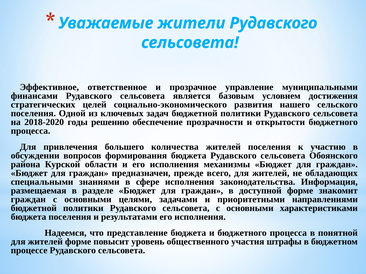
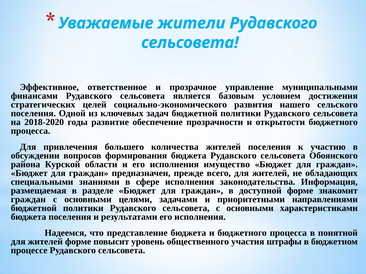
решению: решению -> развитие (110, 122)
механизмы: механизмы -> имущество (227, 165)
